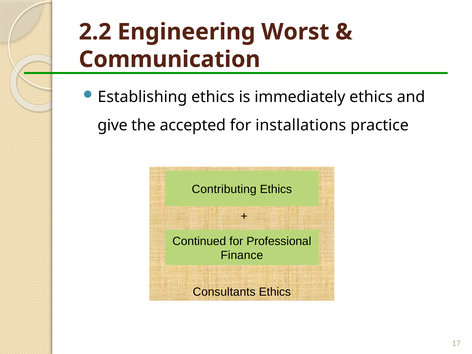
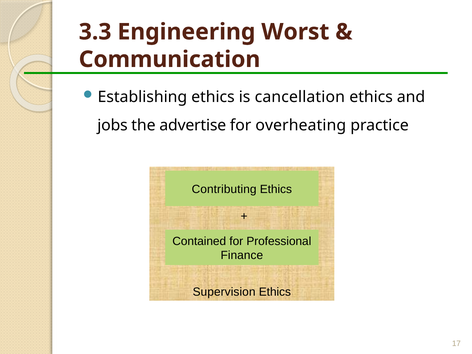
2.2: 2.2 -> 3.3 (95, 32)
immediately: immediately -> cancellation (300, 97)
give: give -> jobs (112, 125)
accepted: accepted -> advertise (193, 125)
installations: installations -> overheating (301, 125)
Continued: Continued -> Contained (199, 241)
Consultants: Consultants -> Supervision (224, 292)
